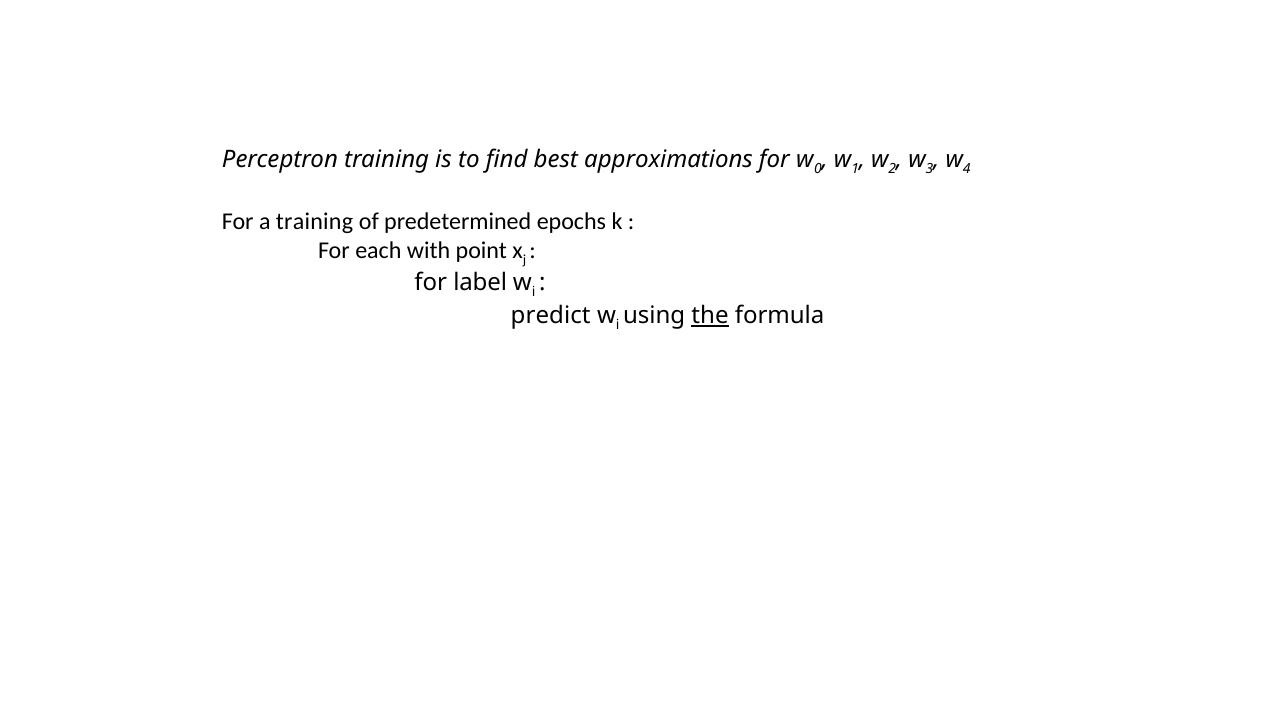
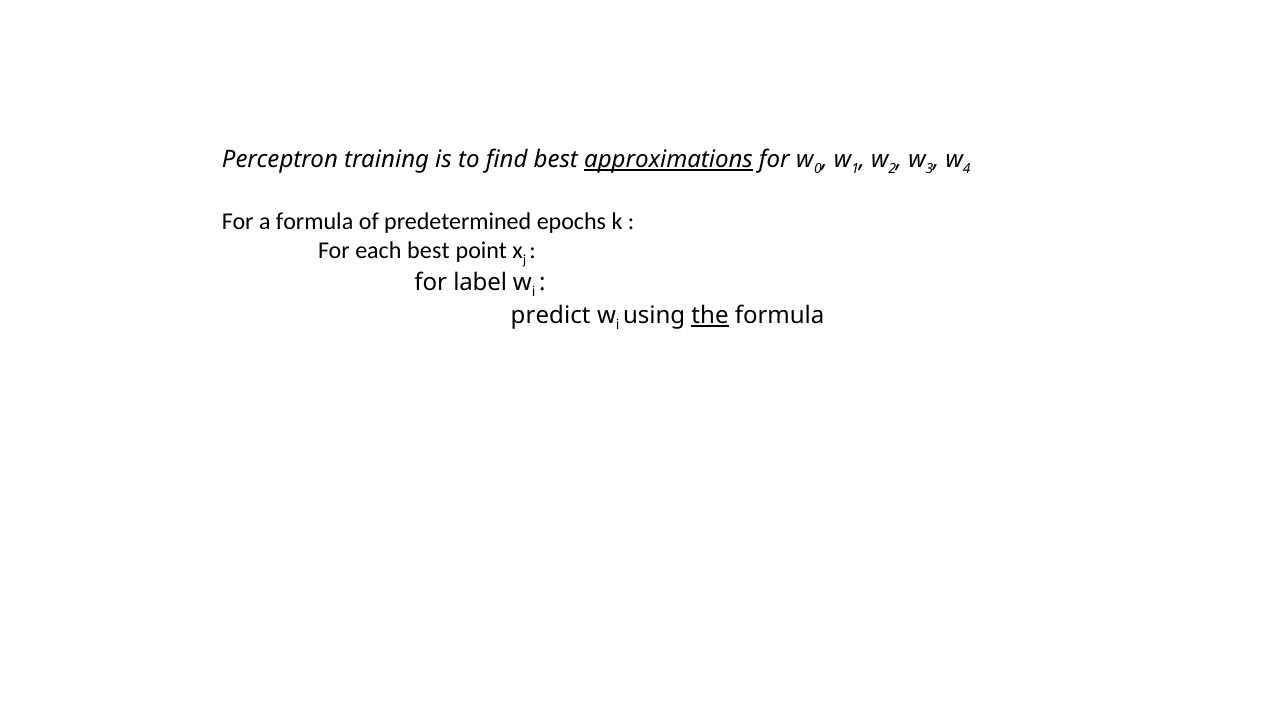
approximations underline: none -> present (668, 159)
a training: training -> formula (315, 221)
each with: with -> best (428, 250)
